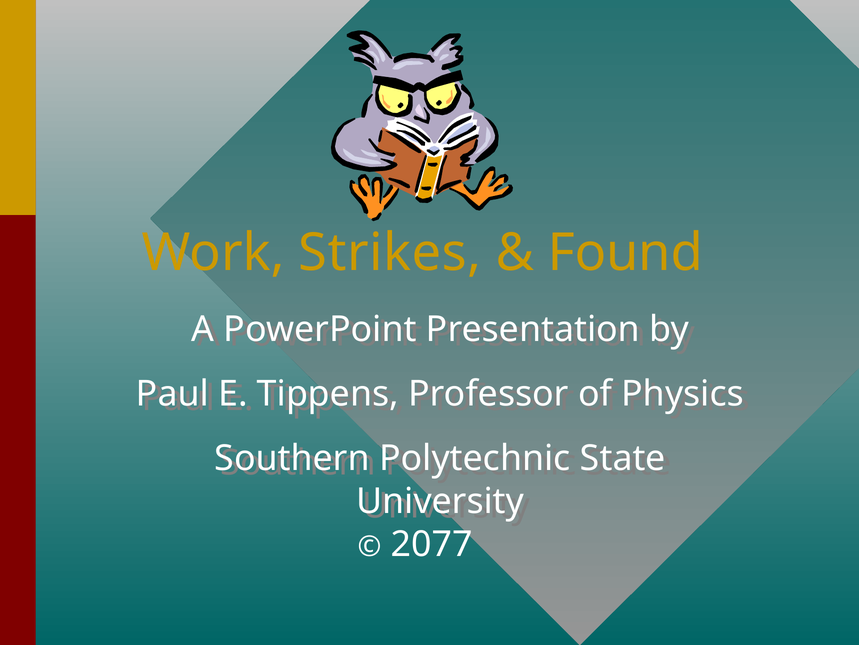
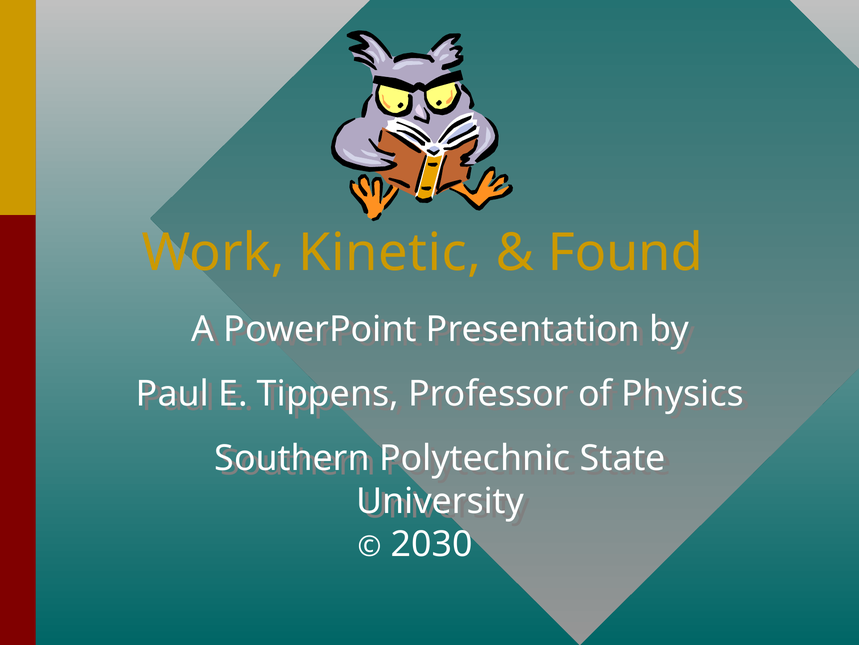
Strikes: Strikes -> Kinetic (390, 253)
2077: 2077 -> 2030 (432, 544)
